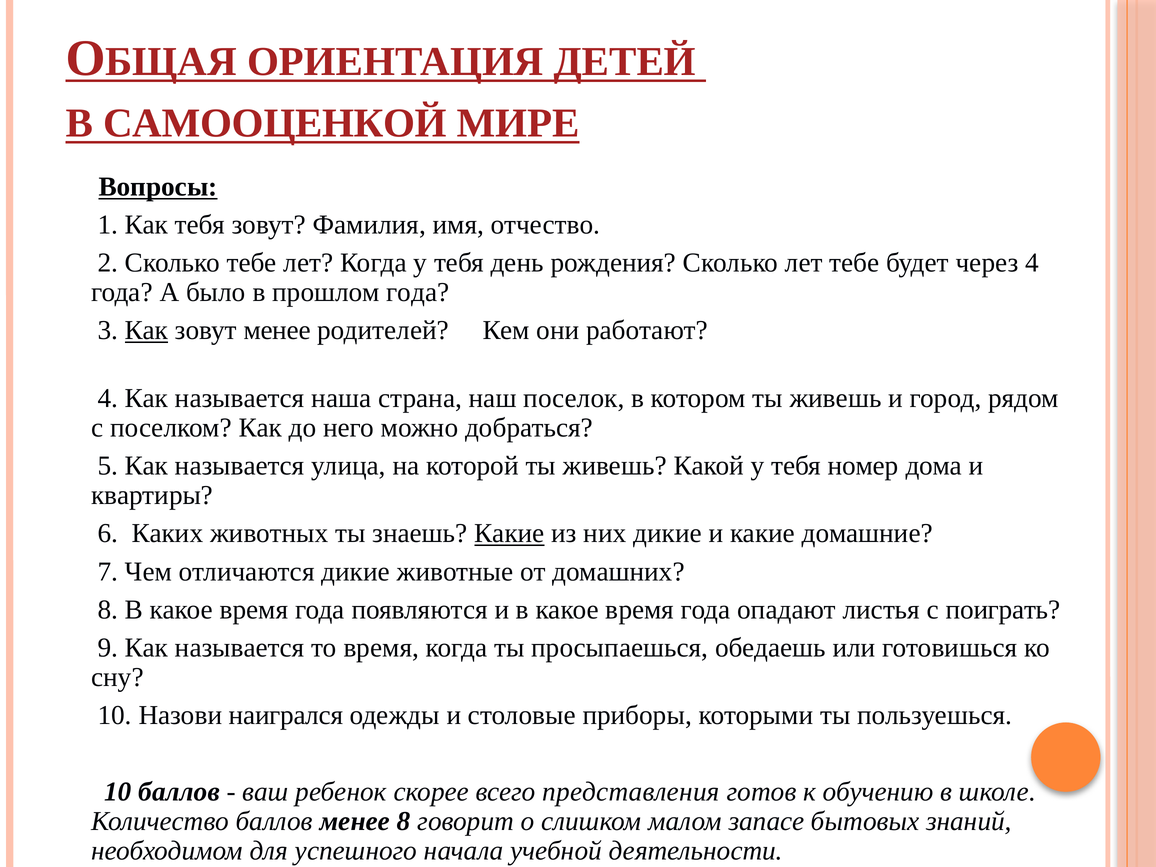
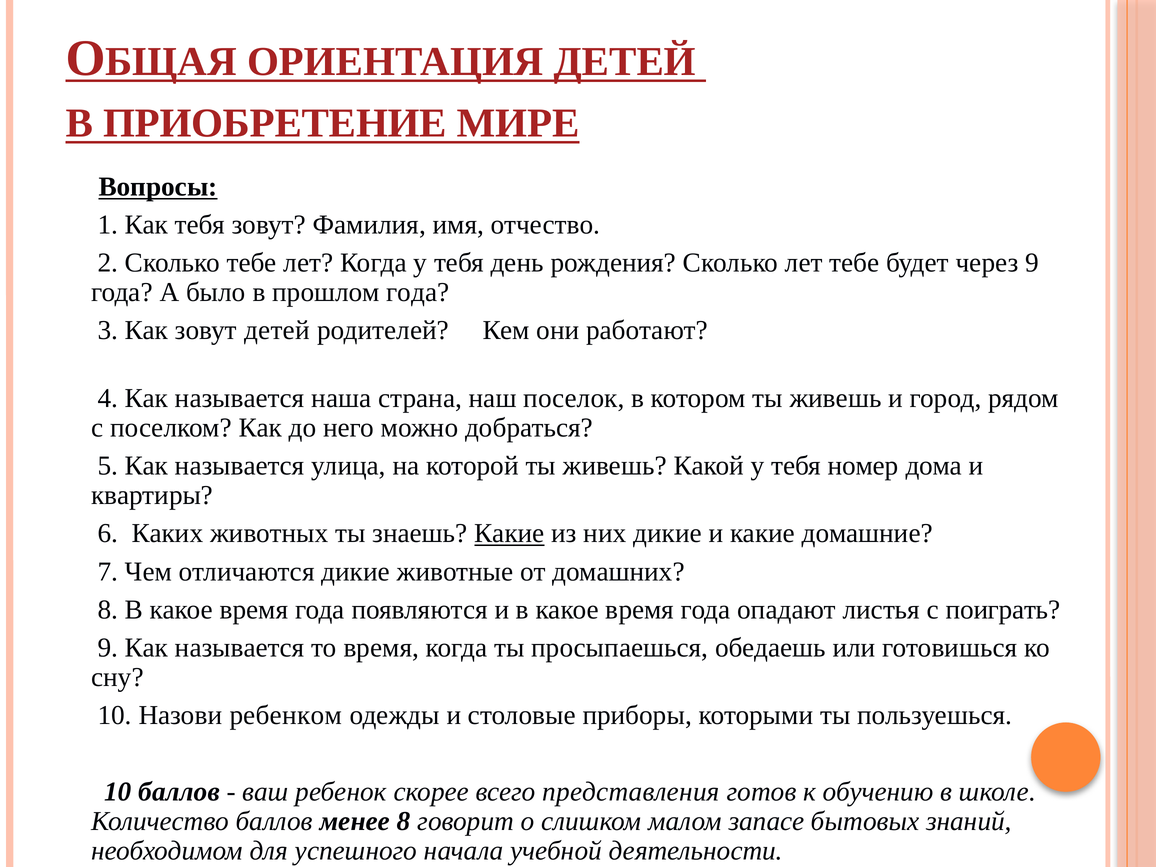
САМООЦЕНКОЙ: САМООЦЕНКОЙ -> ПРИОБРЕТЕНИЕ (275, 123)
через 4: 4 -> 9 (1032, 263)
Как underline: present -> none (147, 330)
зовут менее: менее -> детей (277, 330)
наигрался: наигрался -> ребенком (286, 715)
